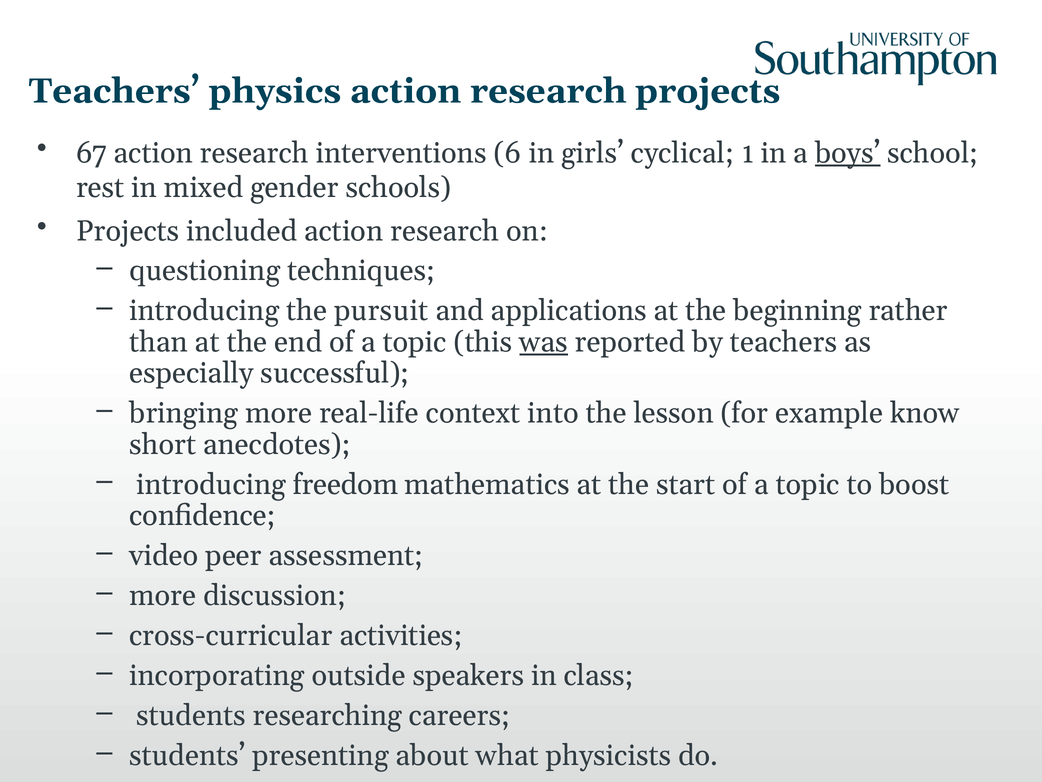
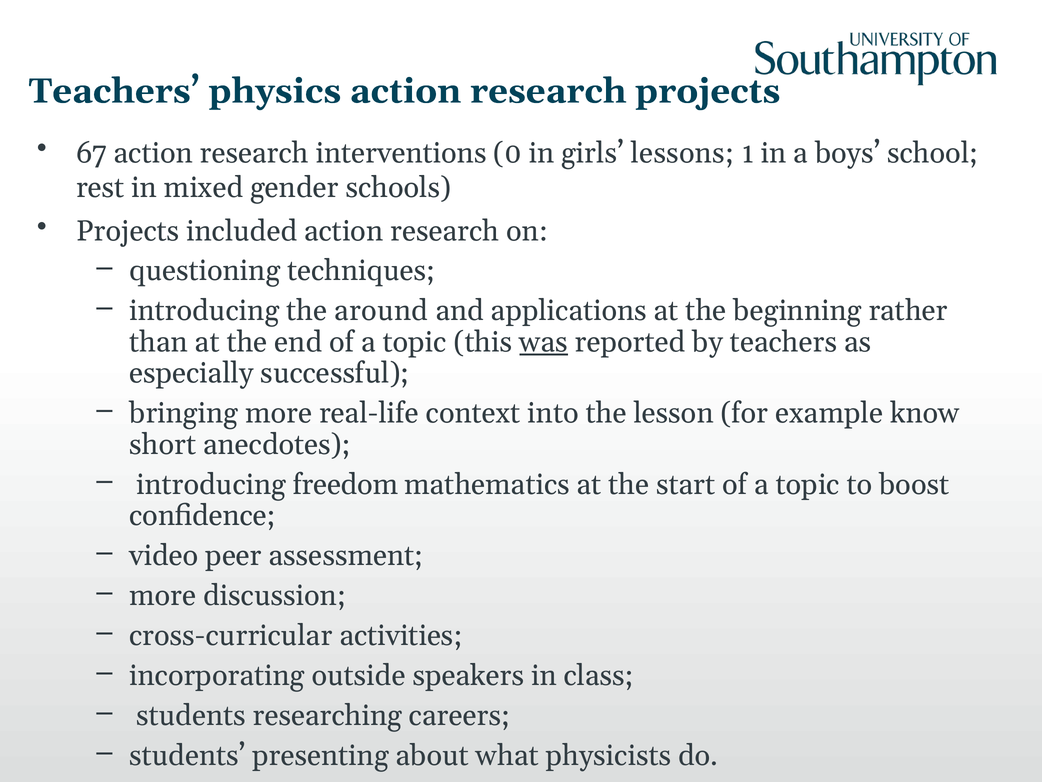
6: 6 -> 0 (508, 153)
cyclical: cyclical -> lessons (682, 153)
boys underline: present -> none (848, 153)
pursuit: pursuit -> around (381, 311)
